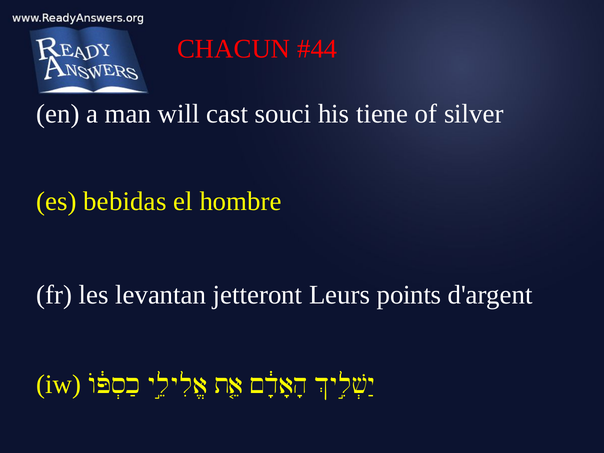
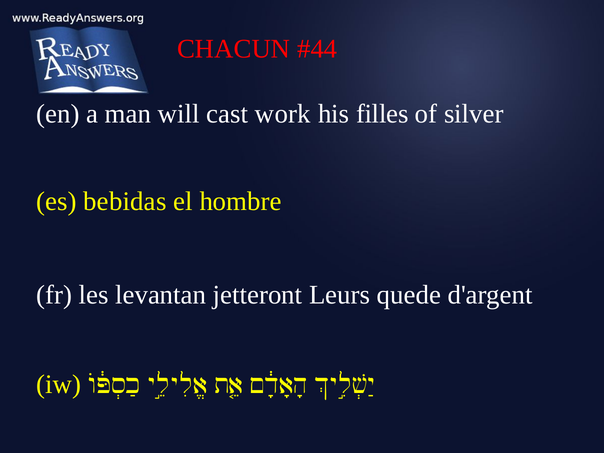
souci: souci -> work (283, 114)
tiene: tiene -> filles (382, 114)
points: points -> quede (409, 295)
